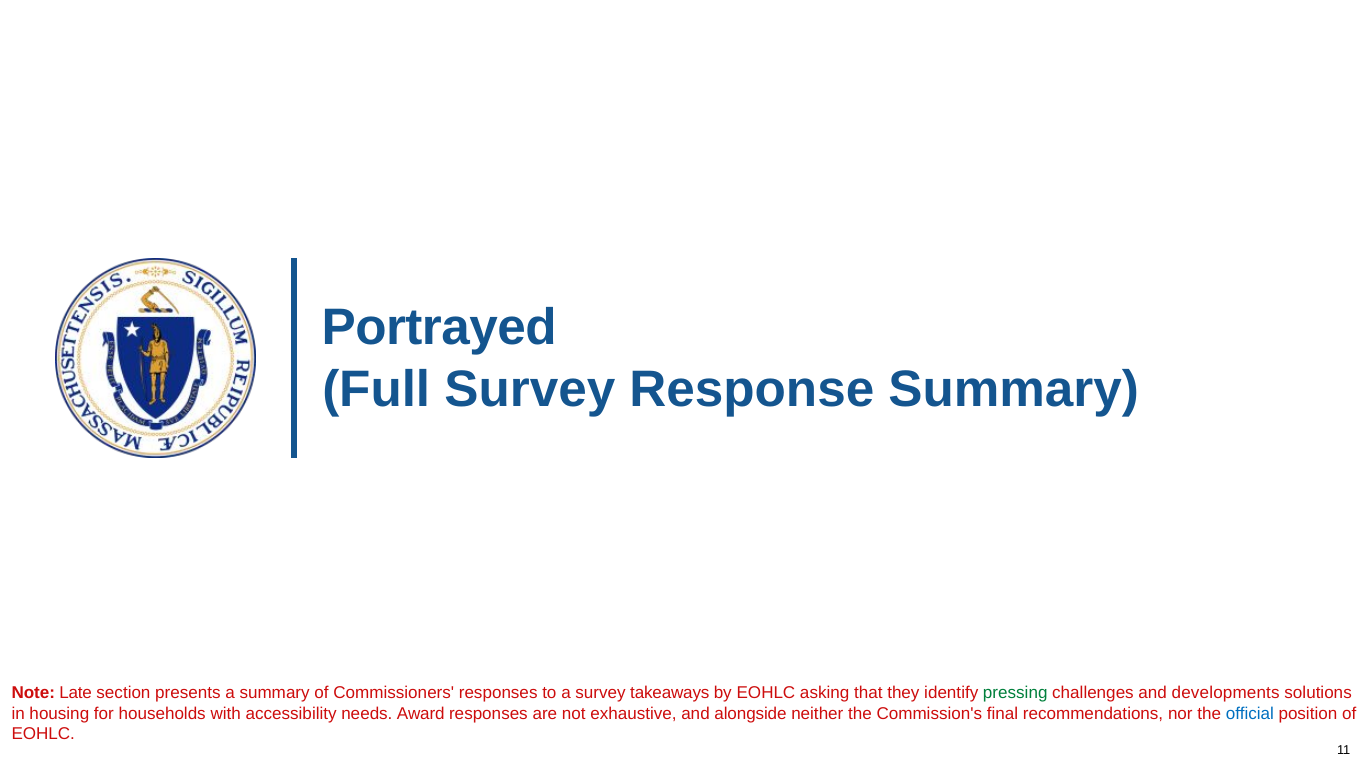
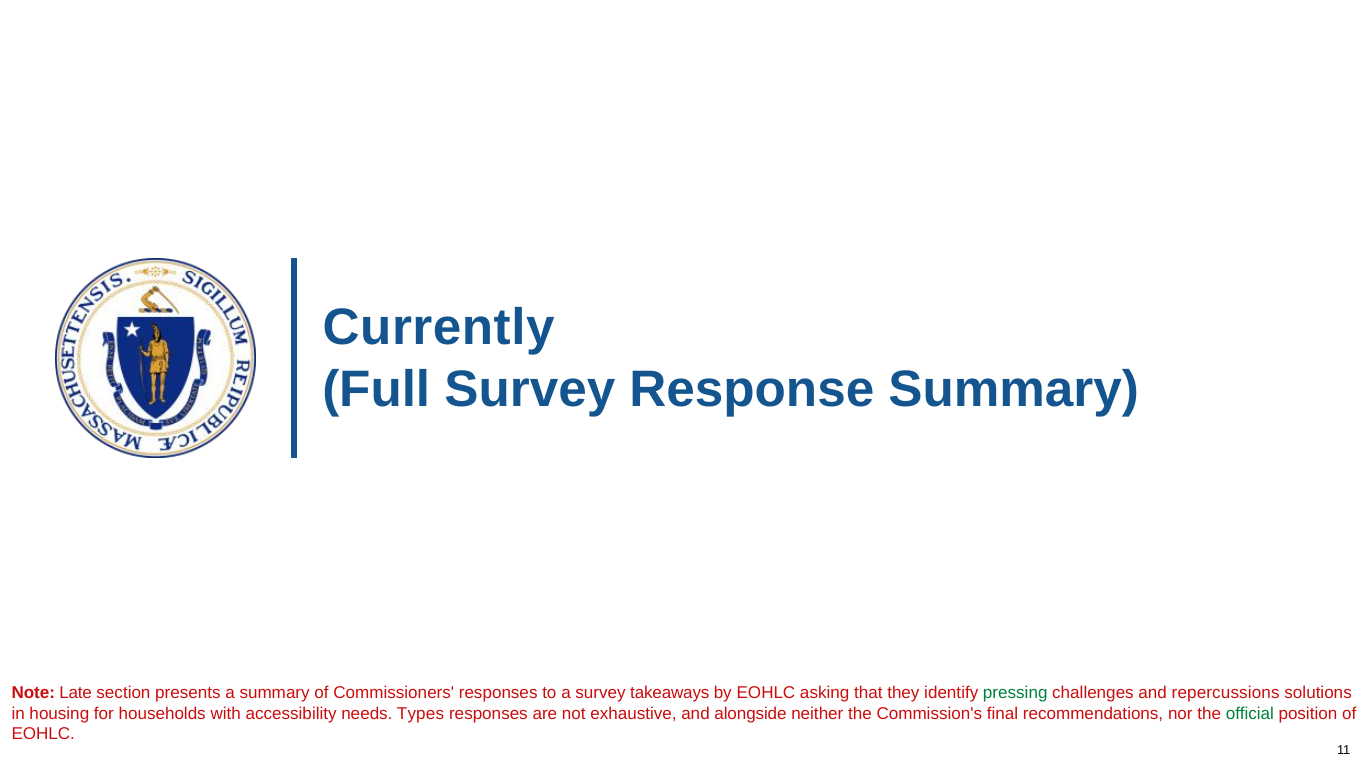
Portrayed: Portrayed -> Currently (439, 328)
developments: developments -> repercussions (1226, 693)
Award: Award -> Types (421, 713)
official colour: blue -> green (1250, 713)
